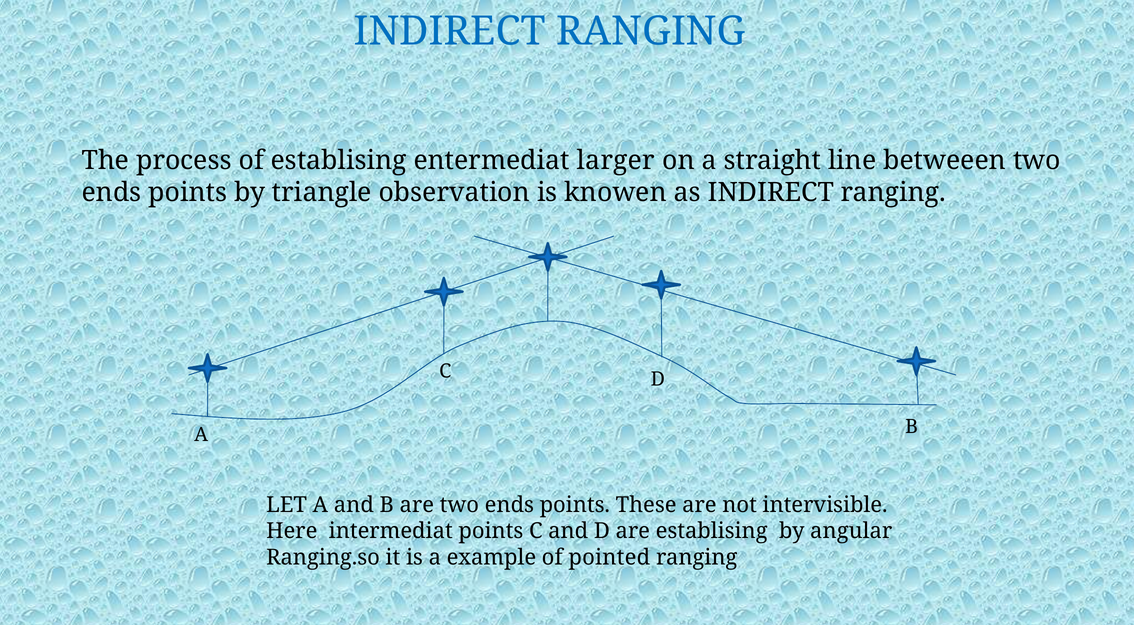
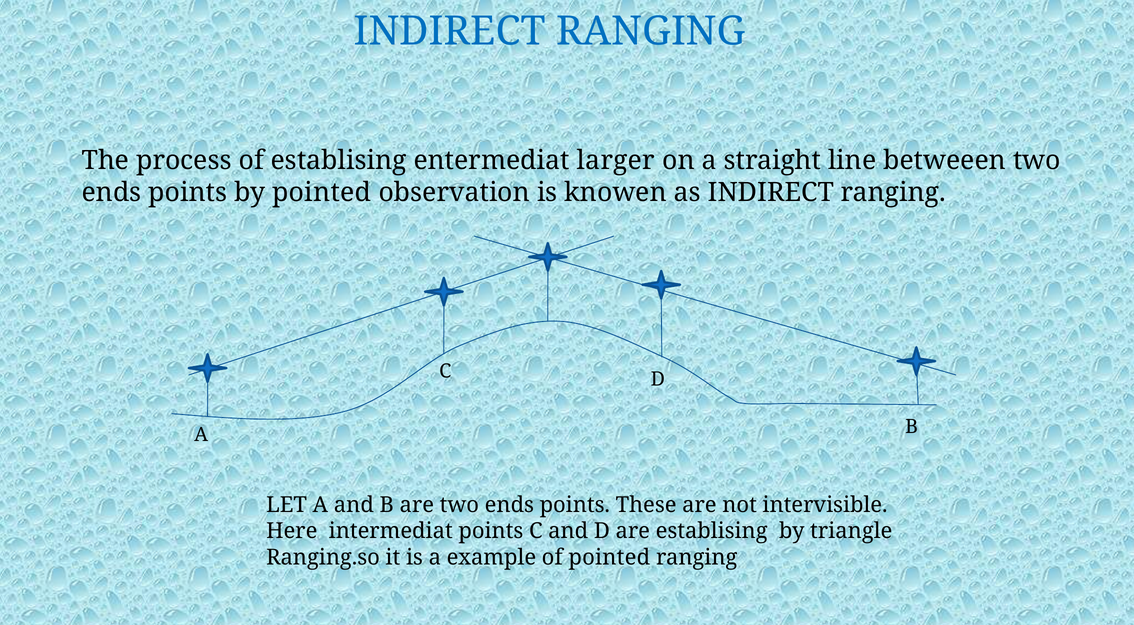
by triangle: triangle -> pointed (322, 193)
angular: angular -> triangle (851, 532)
